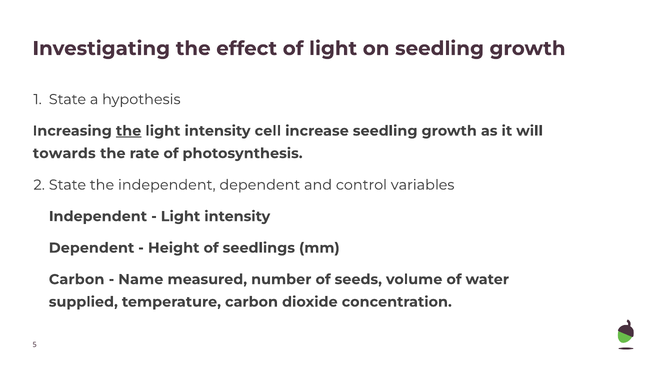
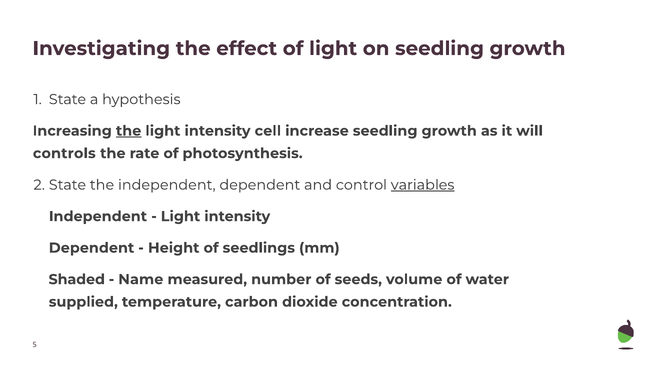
towards: towards -> controls (64, 153)
variables underline: none -> present (423, 185)
Carbon: Carbon -> Shaded (77, 279)
